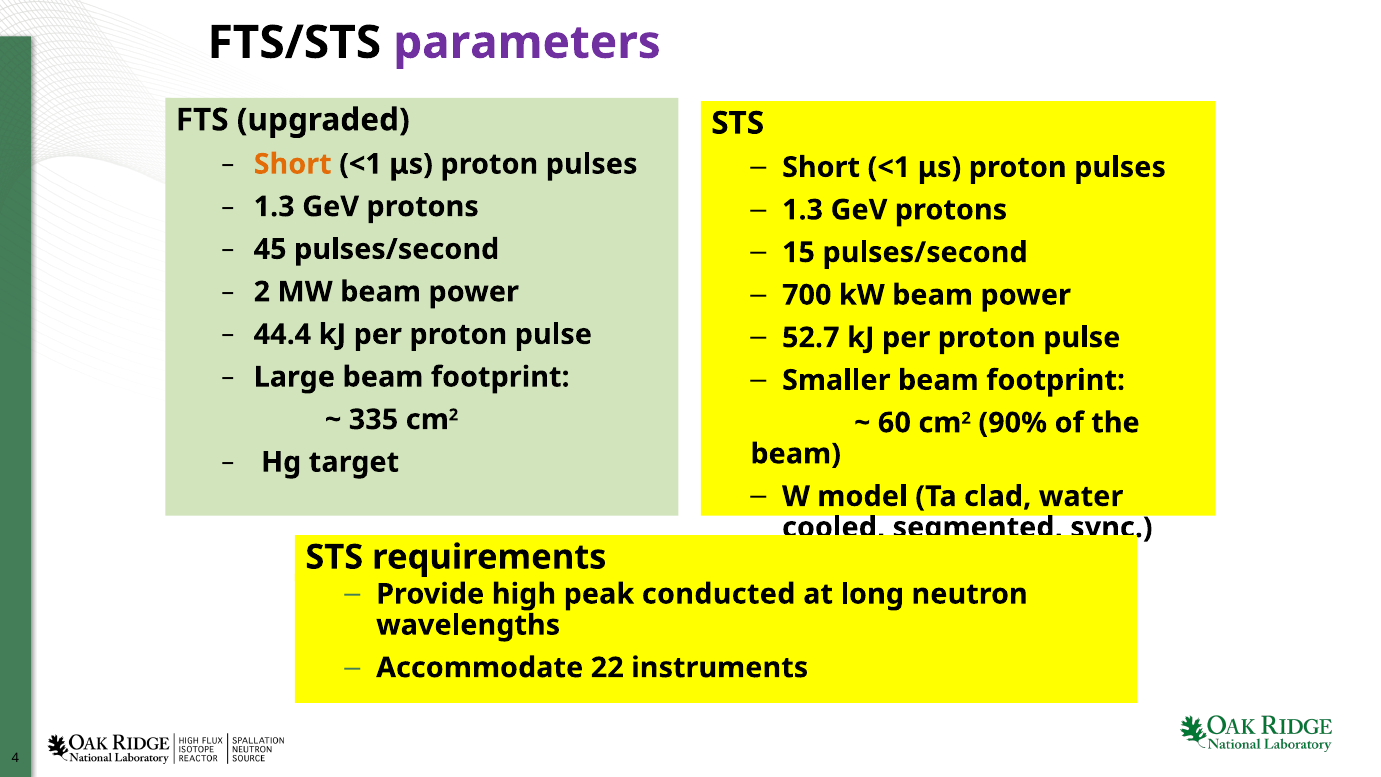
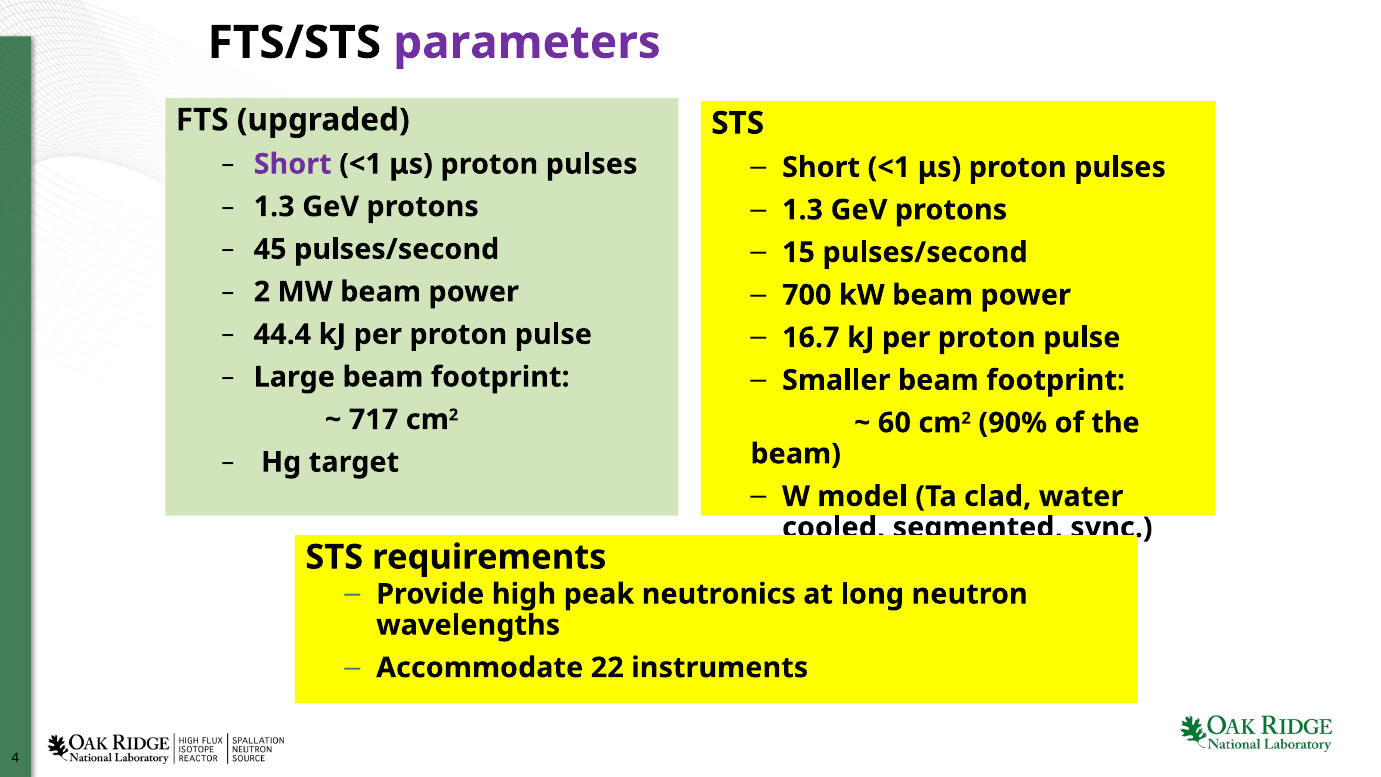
Short colour: orange -> purple (293, 164)
52.7: 52.7 -> 16.7 (811, 338)
335: 335 -> 717 (374, 420)
conducted: conducted -> neutronics (719, 594)
